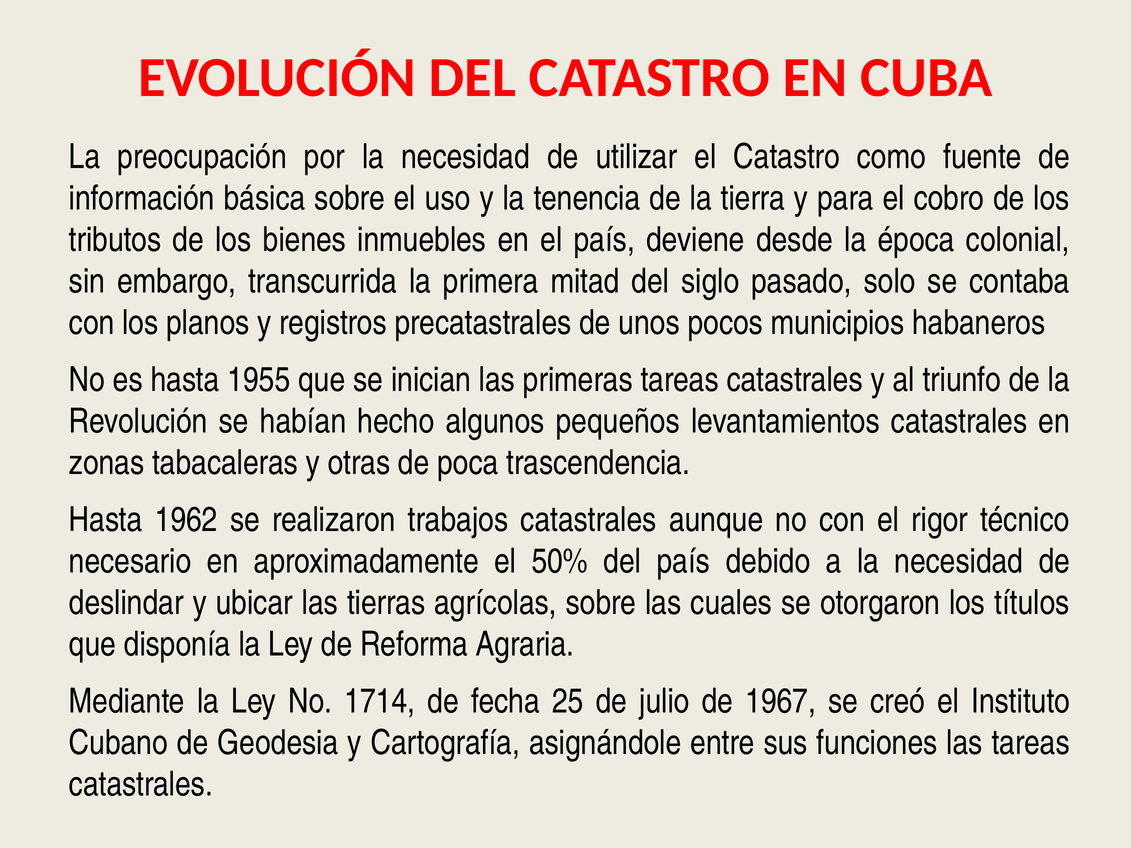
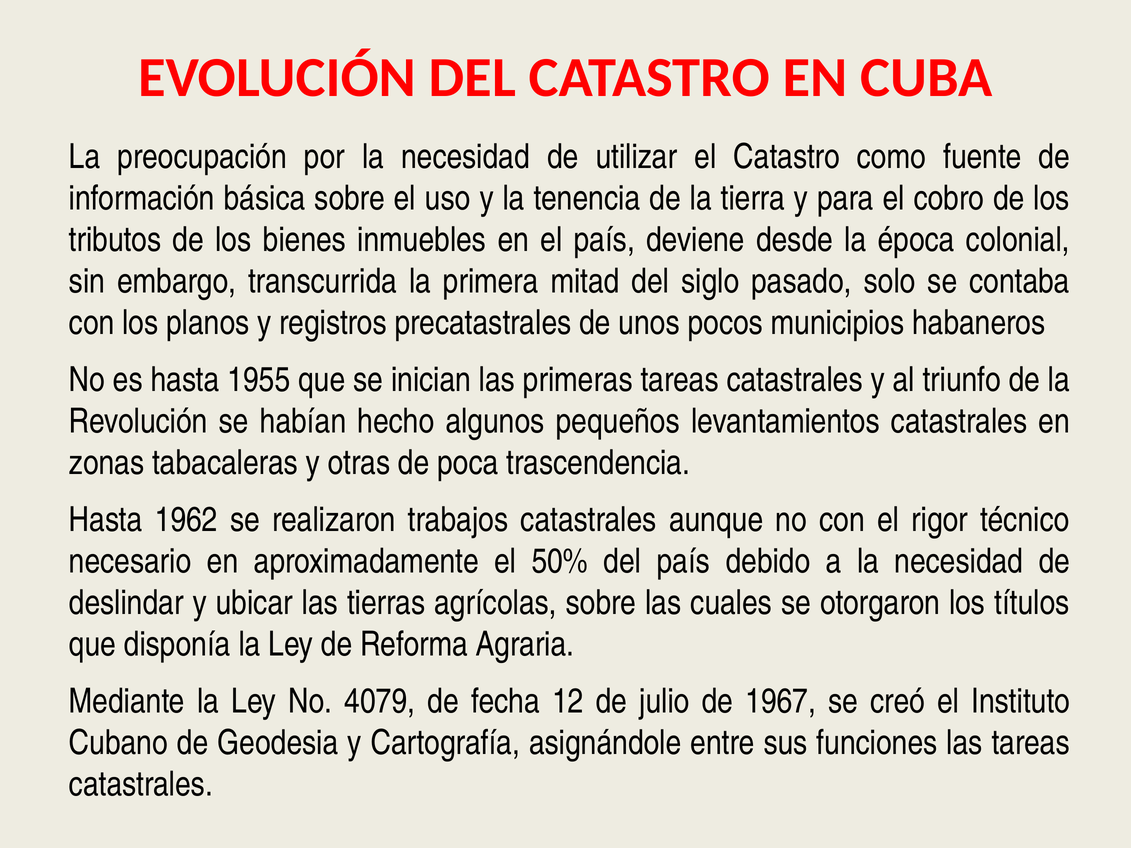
1714: 1714 -> 4079 (380, 702)
25: 25 -> 12 (568, 702)
